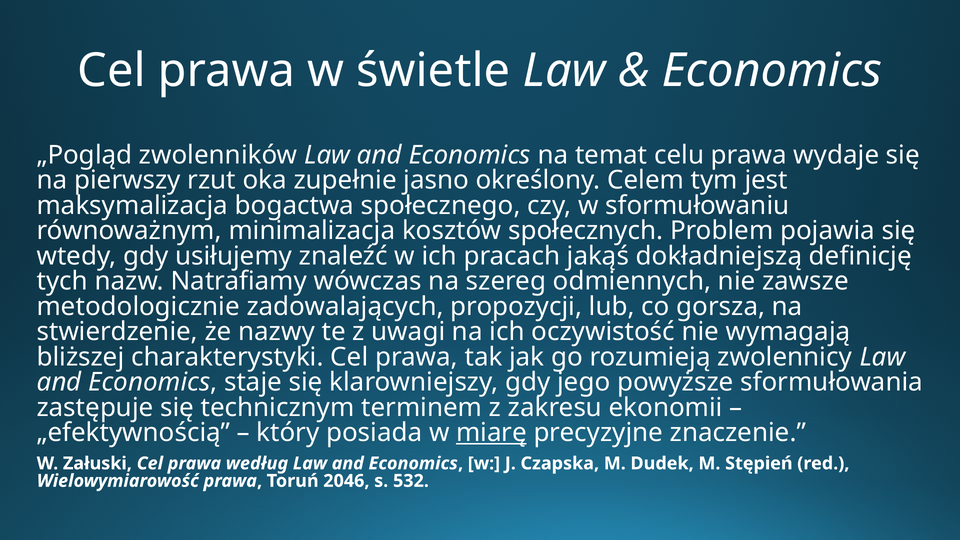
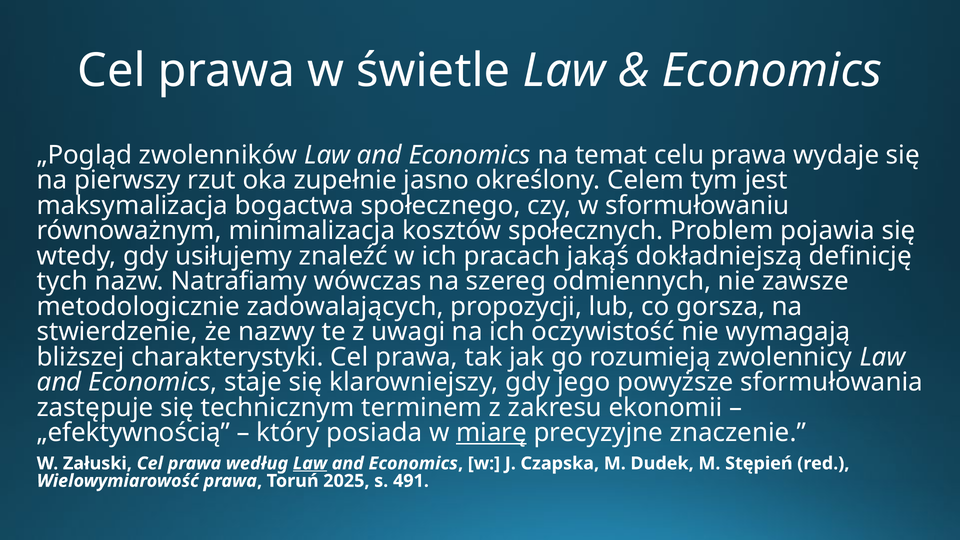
Law underline: none -> present (310, 463)
2046: 2046 -> 2025 (346, 481)
532: 532 -> 491 (411, 481)
